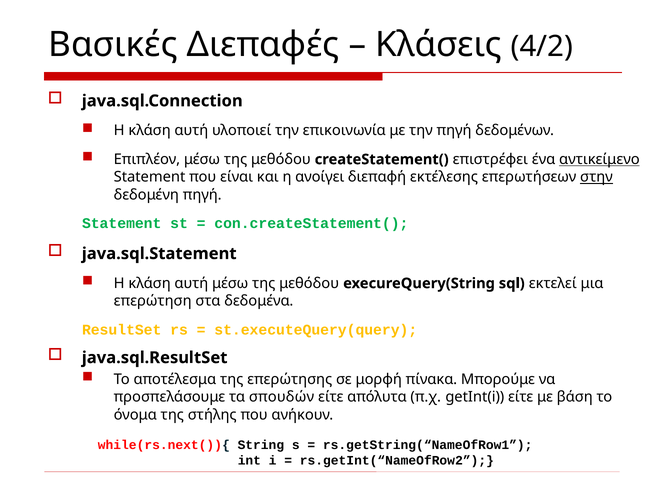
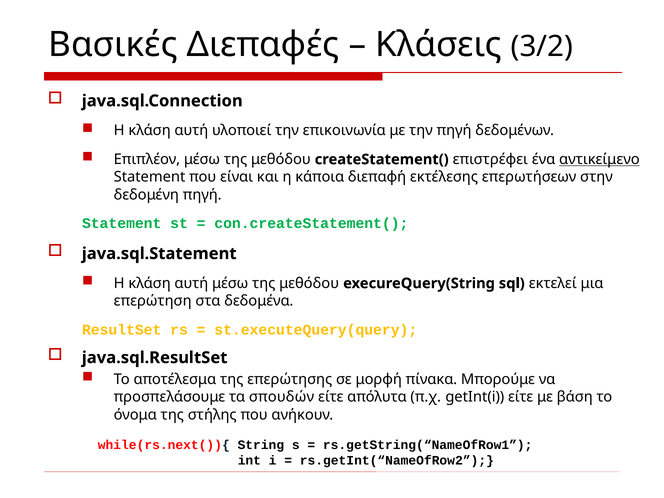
4/2: 4/2 -> 3/2 (542, 46)
ανοίγει: ανοίγει -> κάποια (320, 177)
στην underline: present -> none (596, 177)
